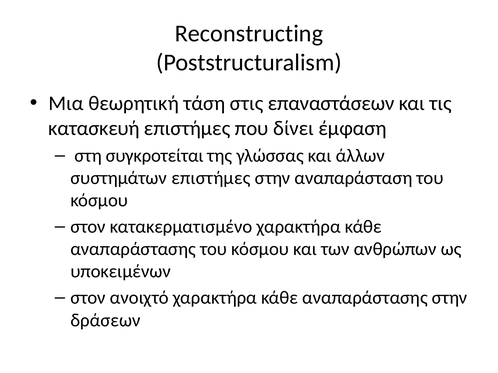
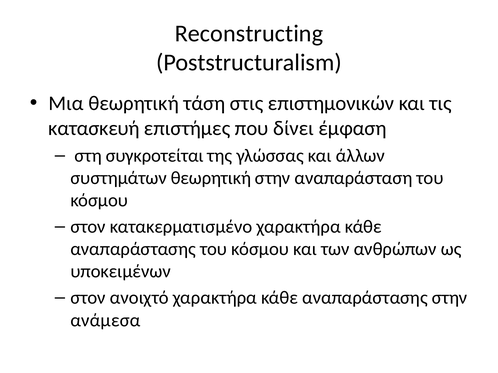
επαναστάσεων: επαναστάσεων -> επιστημονικών (331, 104)
συστημάτων επιστήμες: επιστήμες -> θεωρητική (211, 178)
δράσεων: δράσεων -> ανάμεσα (105, 321)
